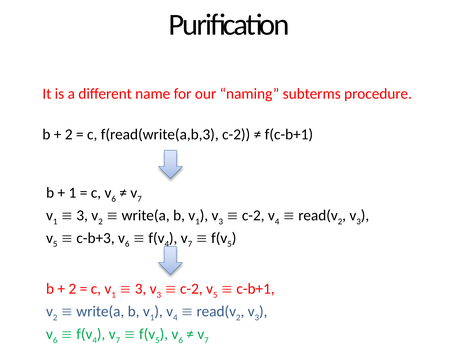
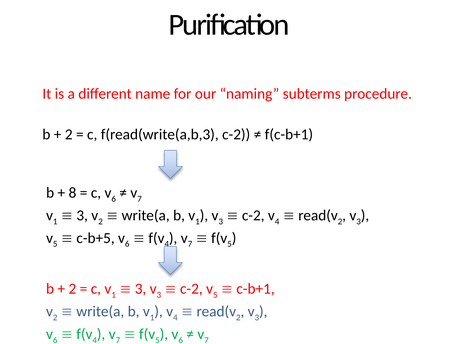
1: 1 -> 8 (72, 193)
c-b+3: c-b+3 -> c-b+5 (96, 238)
